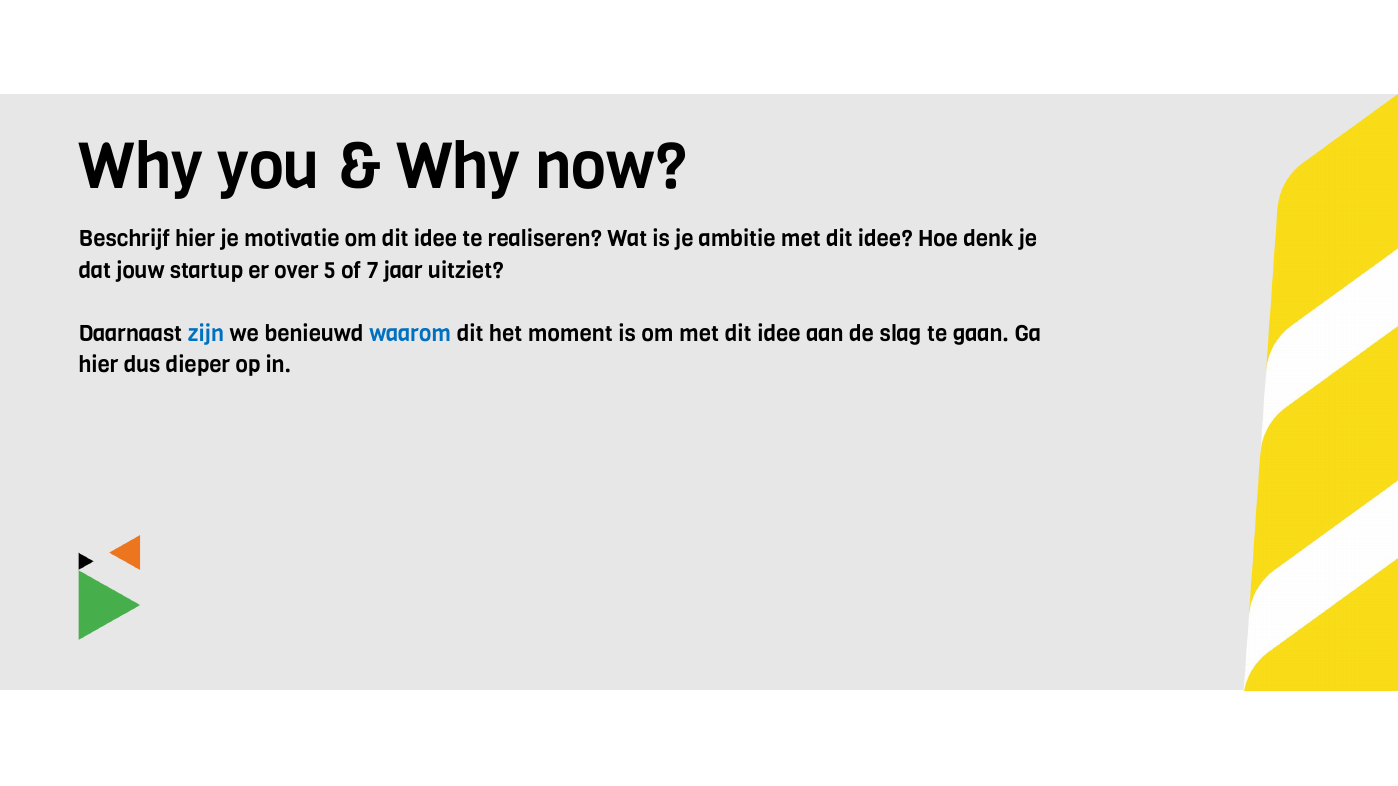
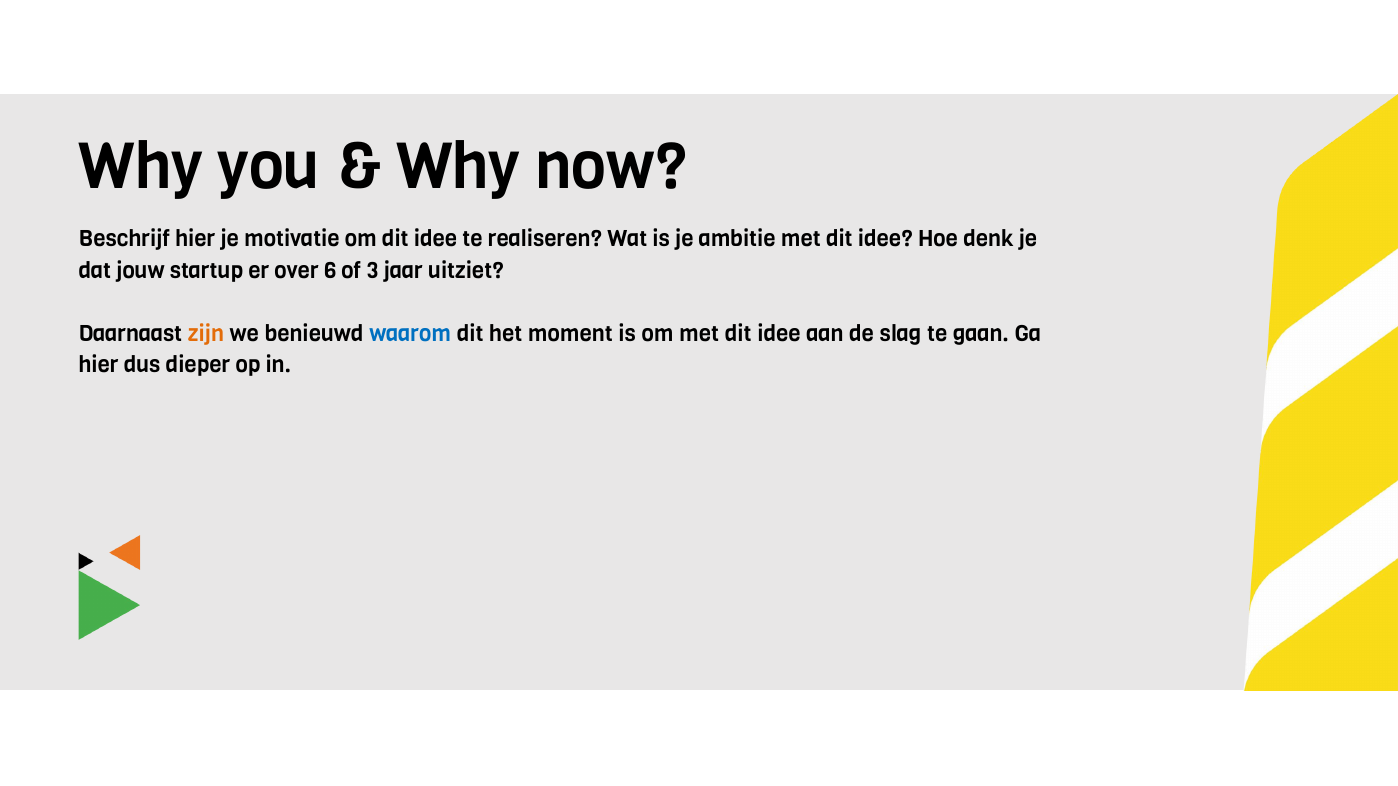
5: 5 -> 6 (330, 271)
7: 7 -> 3 (372, 271)
zijn colour: blue -> orange (206, 334)
